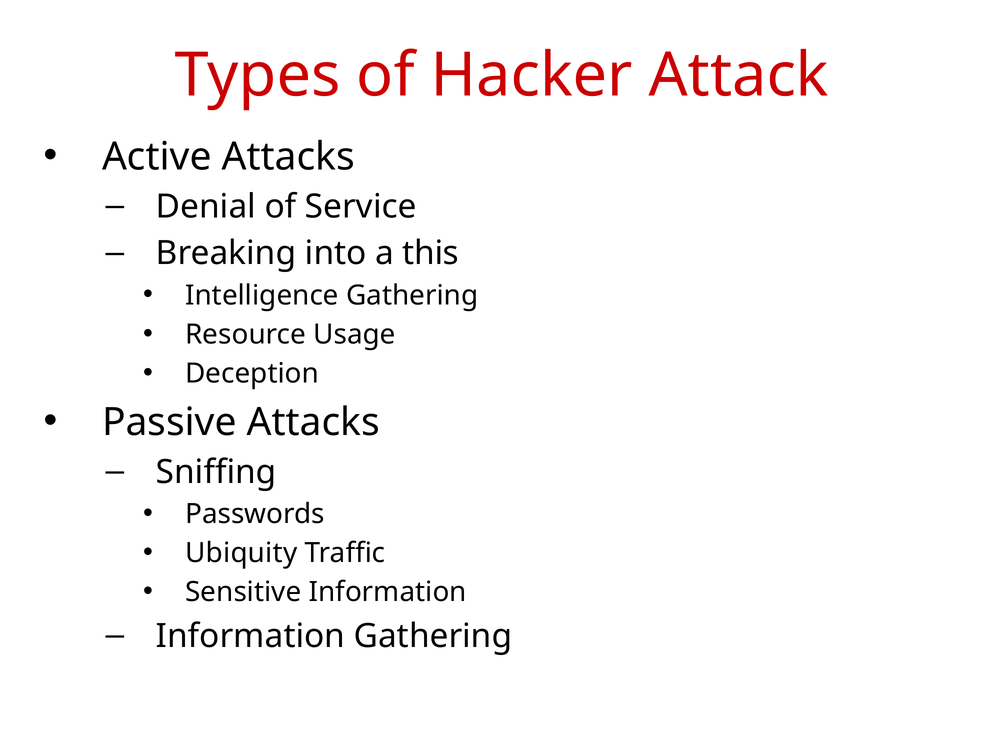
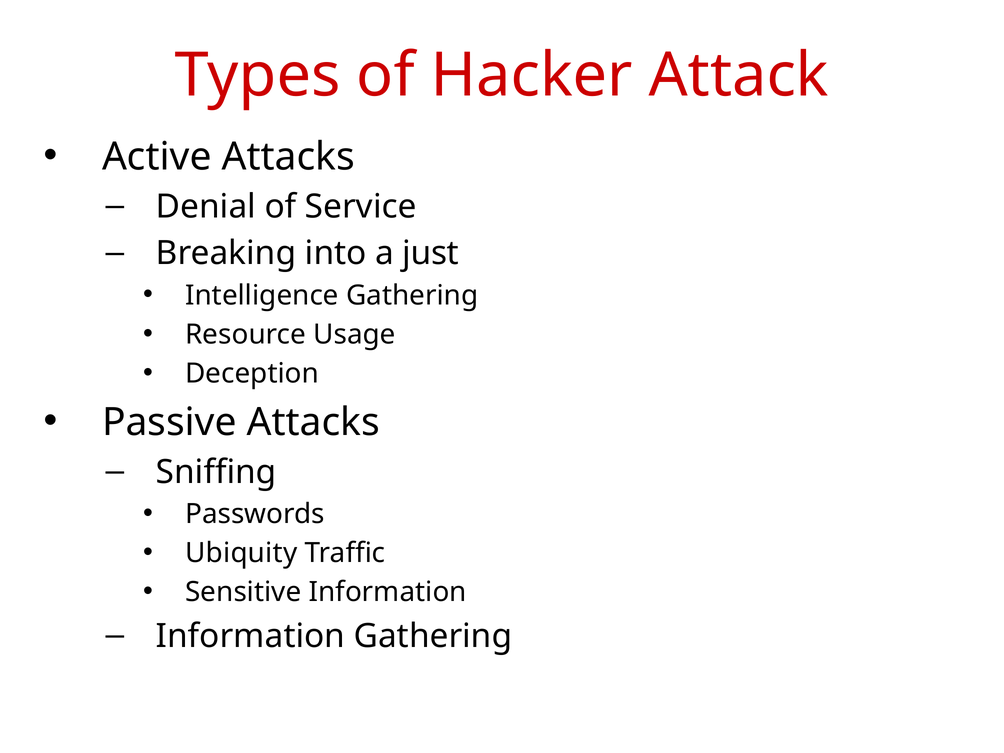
this: this -> just (431, 253)
